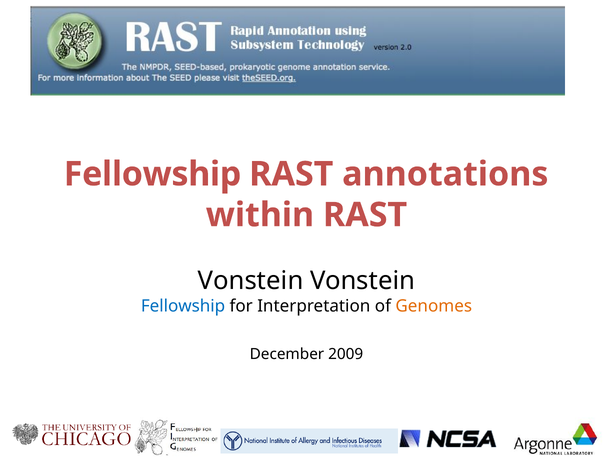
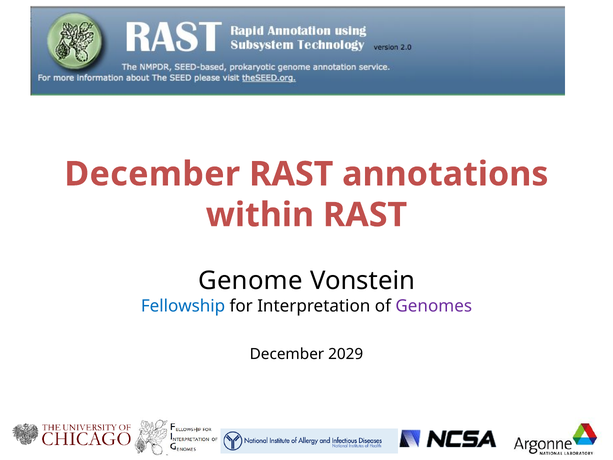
Fellowship: Fellowship -> December (152, 174)
Vonstein: Vonstein -> Genome (250, 281)
Genomes colour: orange -> purple (434, 306)
2009: 2009 -> 2029 (346, 354)
